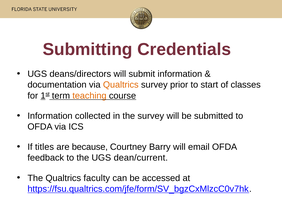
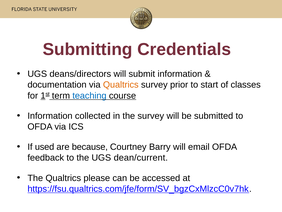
teaching colour: orange -> blue (89, 95)
titles: titles -> used (45, 147)
faculty: faculty -> please (97, 178)
